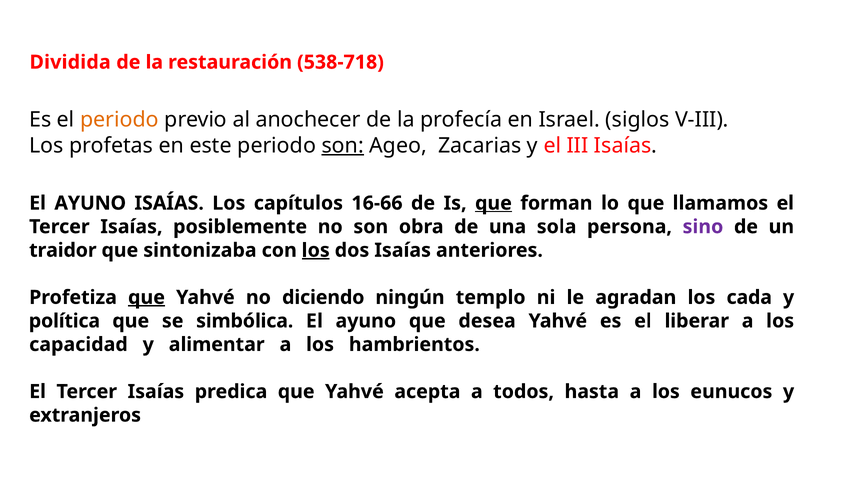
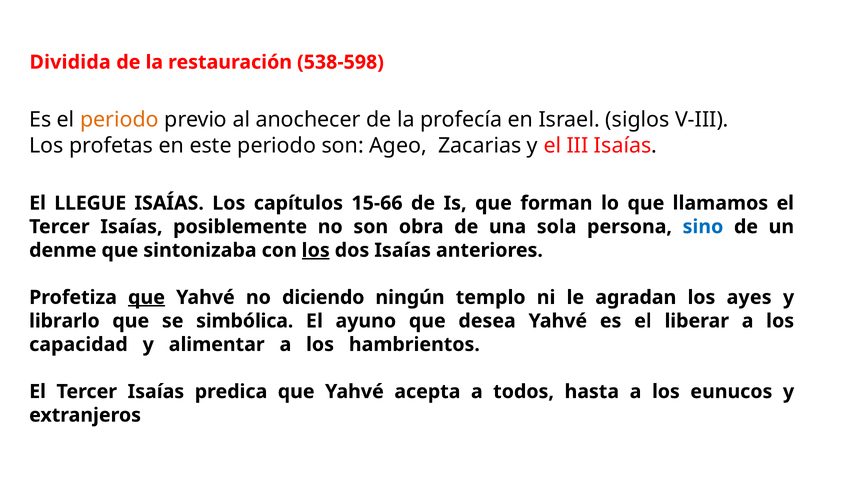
538-718: 538-718 -> 538-598 (340, 62)
son underline: present -> none (343, 146)
AYUNO: AYUNO -> LLEGUE (90, 203)
16-66: 16-66 -> 15-66 (377, 203)
que underline: present -> none (493, 203)
sino colour: purple -> blue (703, 227)
traidor: traidor -> denme (63, 250)
cada: cada -> ayes (749, 297)
política: política -> librarlo (64, 321)
